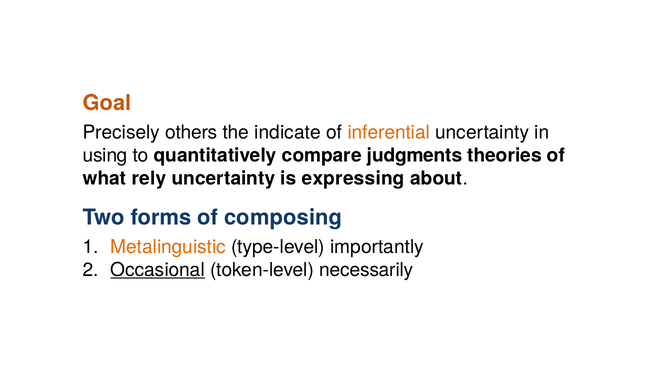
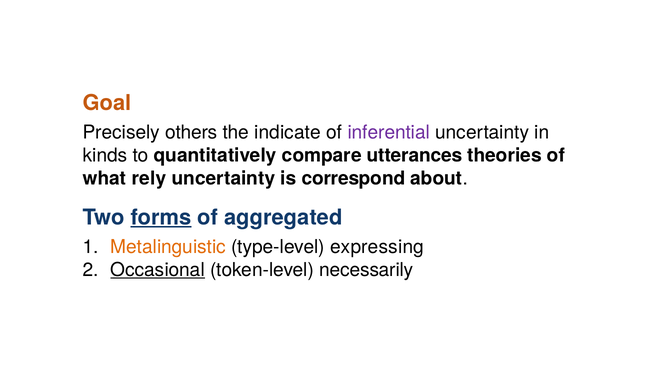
inferential colour: orange -> purple (389, 133)
using: using -> kinds (105, 156)
judgments: judgments -> utterances (415, 156)
expressing: expressing -> correspond (353, 179)
forms underline: none -> present (161, 217)
composing: composing -> aggregated (283, 217)
importantly: importantly -> expressing (377, 247)
